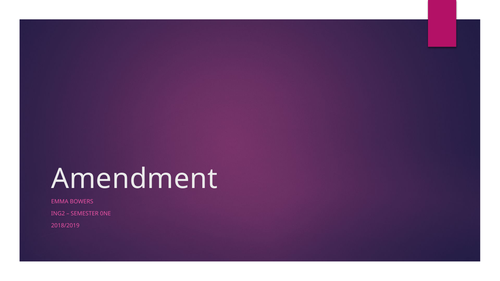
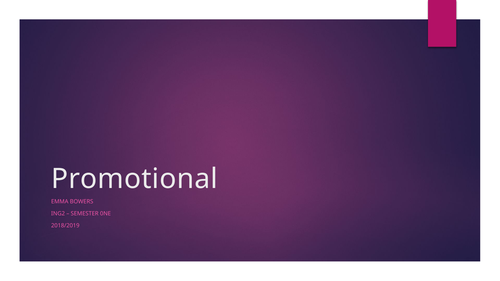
Amendment: Amendment -> Promotional (134, 179)
